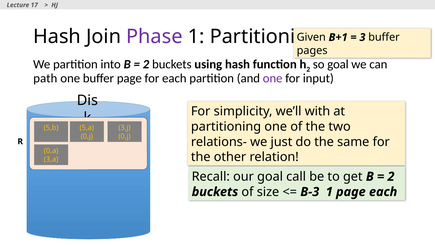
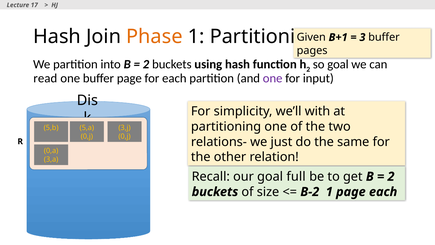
Phase colour: purple -> orange (154, 37)
path: path -> read (45, 78)
call: call -> full (296, 176)
B-3: B-3 -> B-2 (310, 192)
